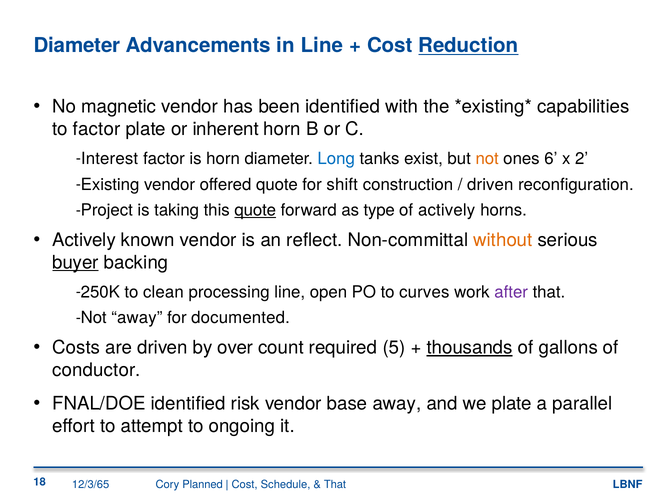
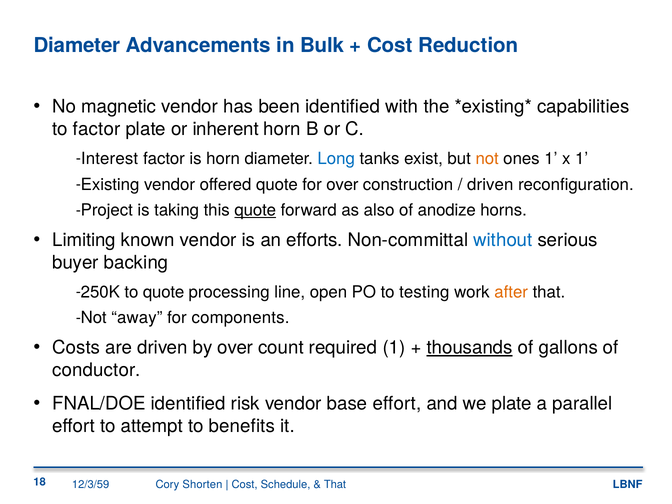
in Line: Line -> Bulk (322, 46)
Reduction underline: present -> none (468, 46)
ones 6: 6 -> 1 (551, 159)
x 2: 2 -> 1 (582, 159)
for shift: shift -> over (342, 185)
type: type -> also (379, 210)
of actively: actively -> anodize (447, 210)
Actively: Actively -> Limiting (84, 240)
reflect: reflect -> efforts (315, 240)
without colour: orange -> blue (503, 240)
buyer underline: present -> none (76, 263)
to clean: clean -> quote (164, 292)
curves: curves -> testing (424, 292)
after colour: purple -> orange (511, 292)
documented: documented -> components (241, 318)
required 5: 5 -> 1 (394, 348)
base away: away -> effort (397, 404)
ongoing: ongoing -> benefits (242, 426)
12/3/65: 12/3/65 -> 12/3/59 (91, 485)
Planned: Planned -> Shorten (202, 485)
